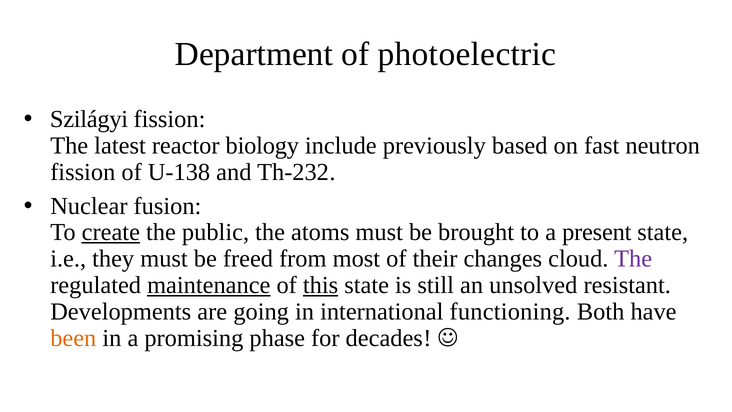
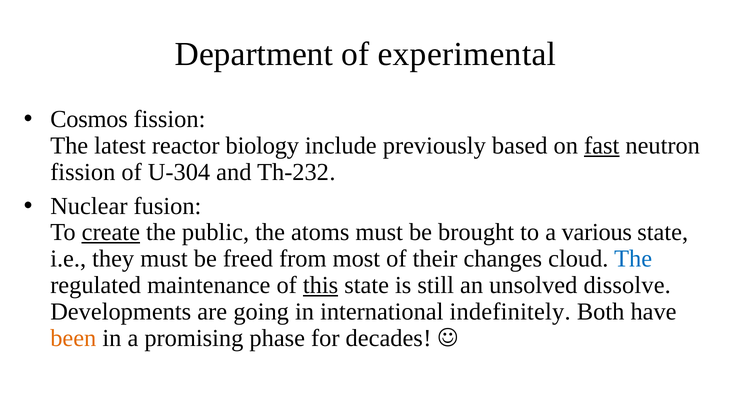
photoelectric: photoelectric -> experimental (467, 54)
Szilágyi: Szilágyi -> Cosmos (89, 119)
fast underline: none -> present (602, 146)
U-138: U-138 -> U-304 (179, 172)
present: present -> various (597, 232)
The colour: purple -> blue (633, 259)
maintenance underline: present -> none (209, 285)
resistant: resistant -> dissolve (627, 285)
functioning: functioning -> indefinitely (510, 311)
